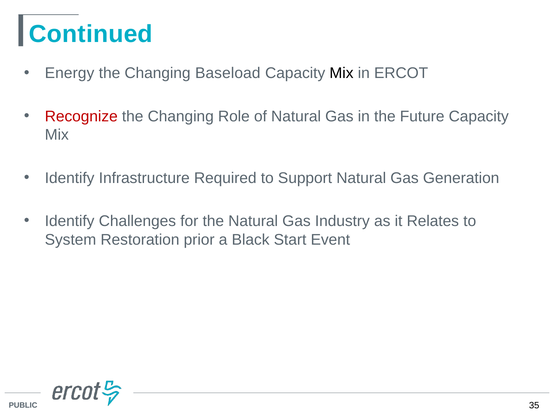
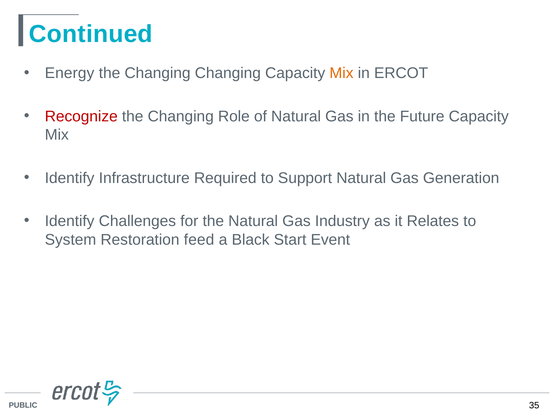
Changing Baseload: Baseload -> Changing (228, 73)
Mix colour: black -> orange (341, 73)
prior: prior -> feed (199, 240)
